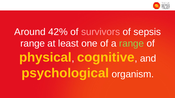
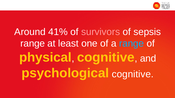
42%: 42% -> 41% (58, 32)
range colour: light green -> light blue (132, 44)
psychological organism: organism -> cognitive (133, 75)
